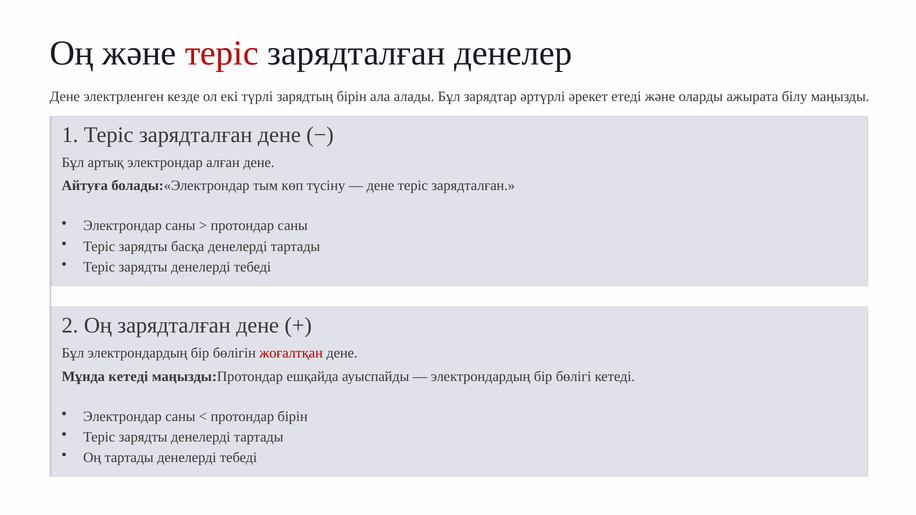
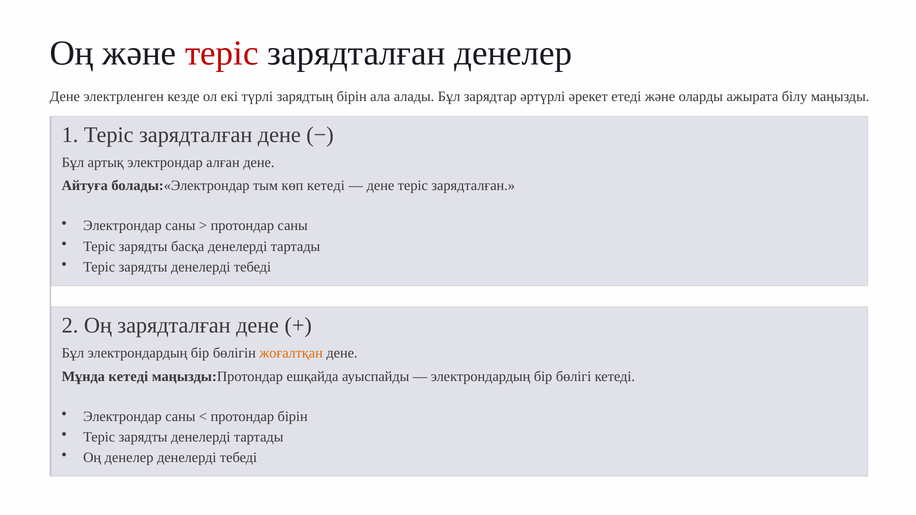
көп түсіну: түсіну -> кетеді (326, 186)
жоғалтқан colour: red -> orange (291, 353)
Оң тартады: тартады -> денелер (129, 458)
